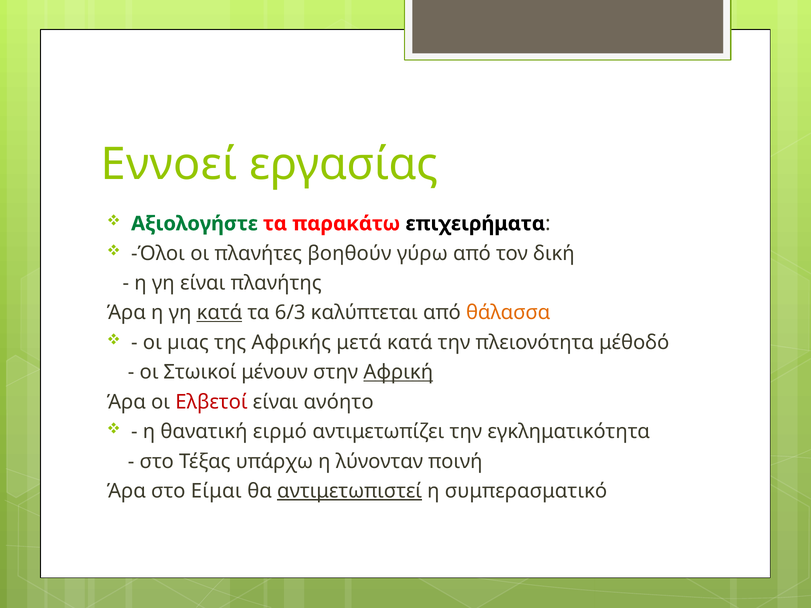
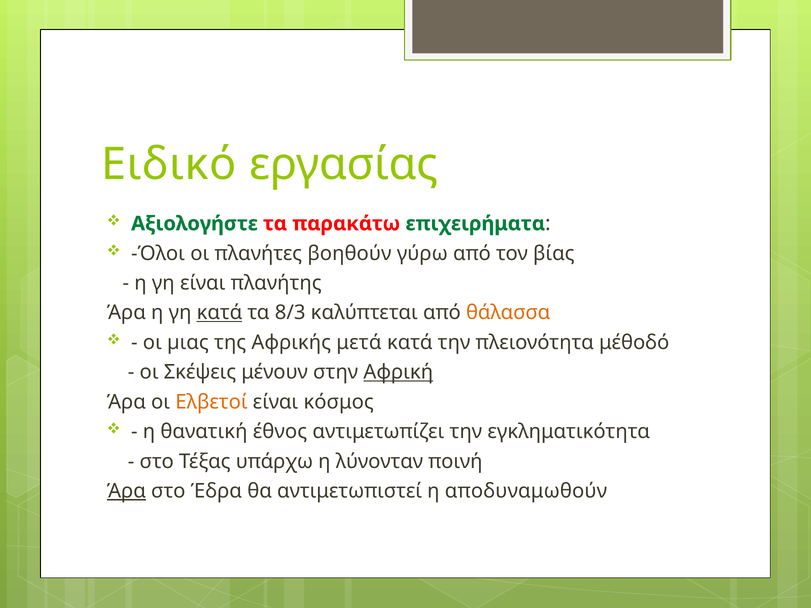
Εννοεί: Εννοεί -> Ειδικό (169, 165)
επιχειρήματα colour: black -> green (475, 224)
δική: δική -> βίας (554, 253)
6/3: 6/3 -> 8/3 (290, 313)
Στωικοί: Στωικοί -> Σκέψεις (200, 372)
Ελβετοί colour: red -> orange (212, 402)
ανόητο: ανόητο -> κόσμος (339, 402)
ειρμό: ειρμό -> έθνος (280, 432)
Άρα underline: none -> present (126, 491)
Είμαι: Είμαι -> Έδρα (216, 491)
αντιμετωπιστεί underline: present -> none (350, 491)
συμπερασματικό: συμπερασματικό -> αποδυναμωθούν (526, 491)
